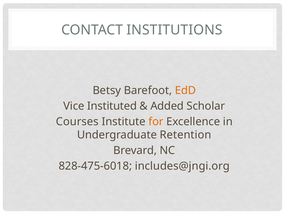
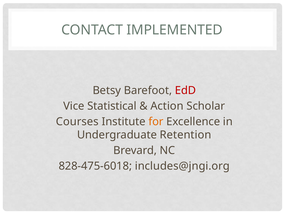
INSTITUTIONS: INSTITUTIONS -> IMPLEMENTED (175, 30)
EdD colour: orange -> red (185, 90)
Instituted: Instituted -> Statistical (112, 106)
Added: Added -> Action (167, 106)
